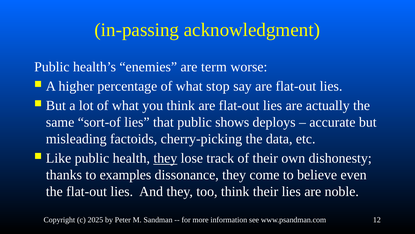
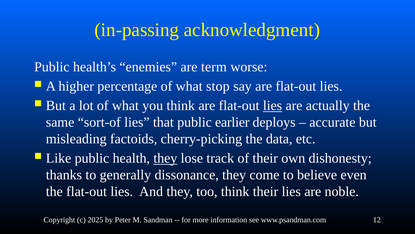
lies underline: none -> present (273, 105)
shows: shows -> earlier (232, 122)
examples: examples -> generally (125, 175)
